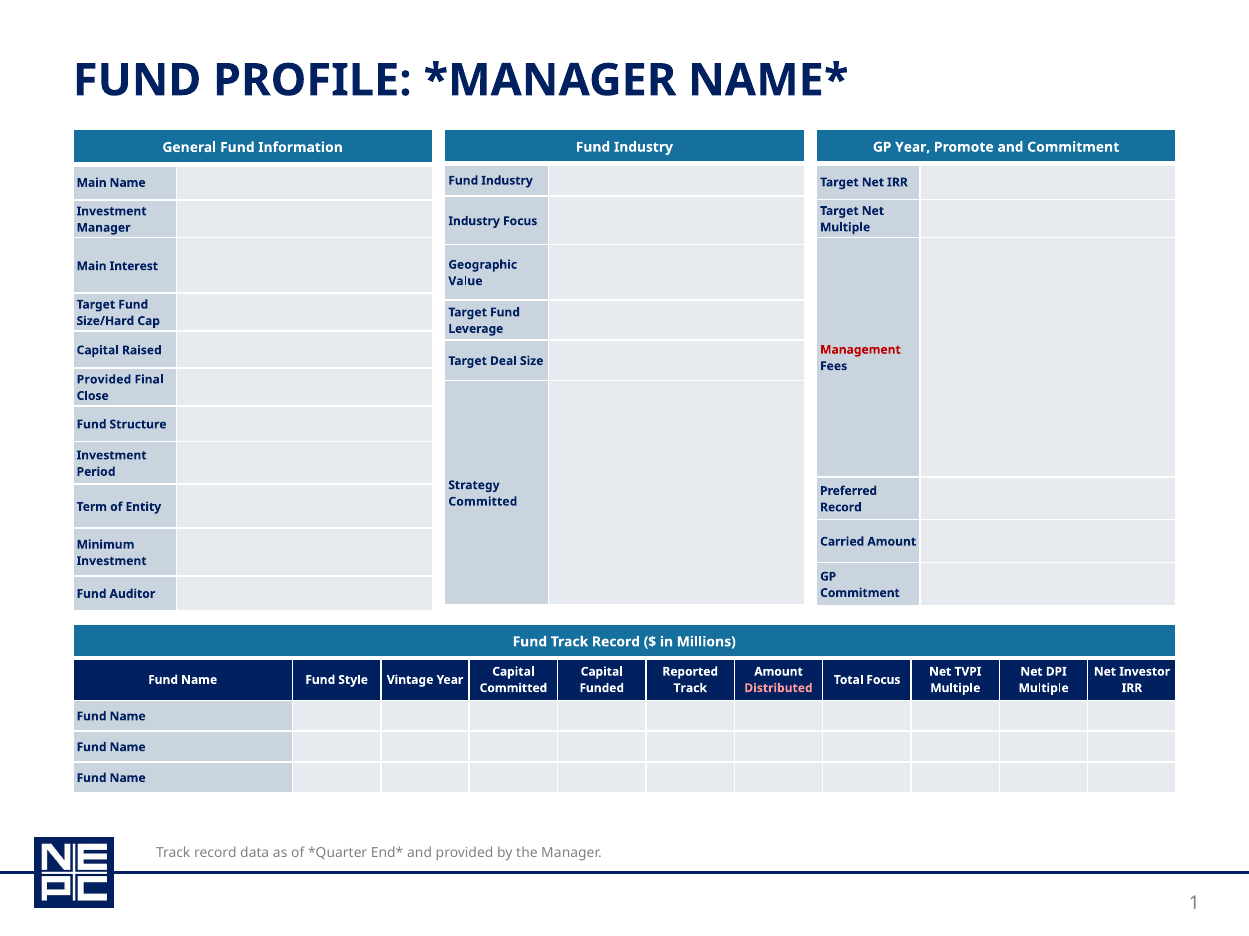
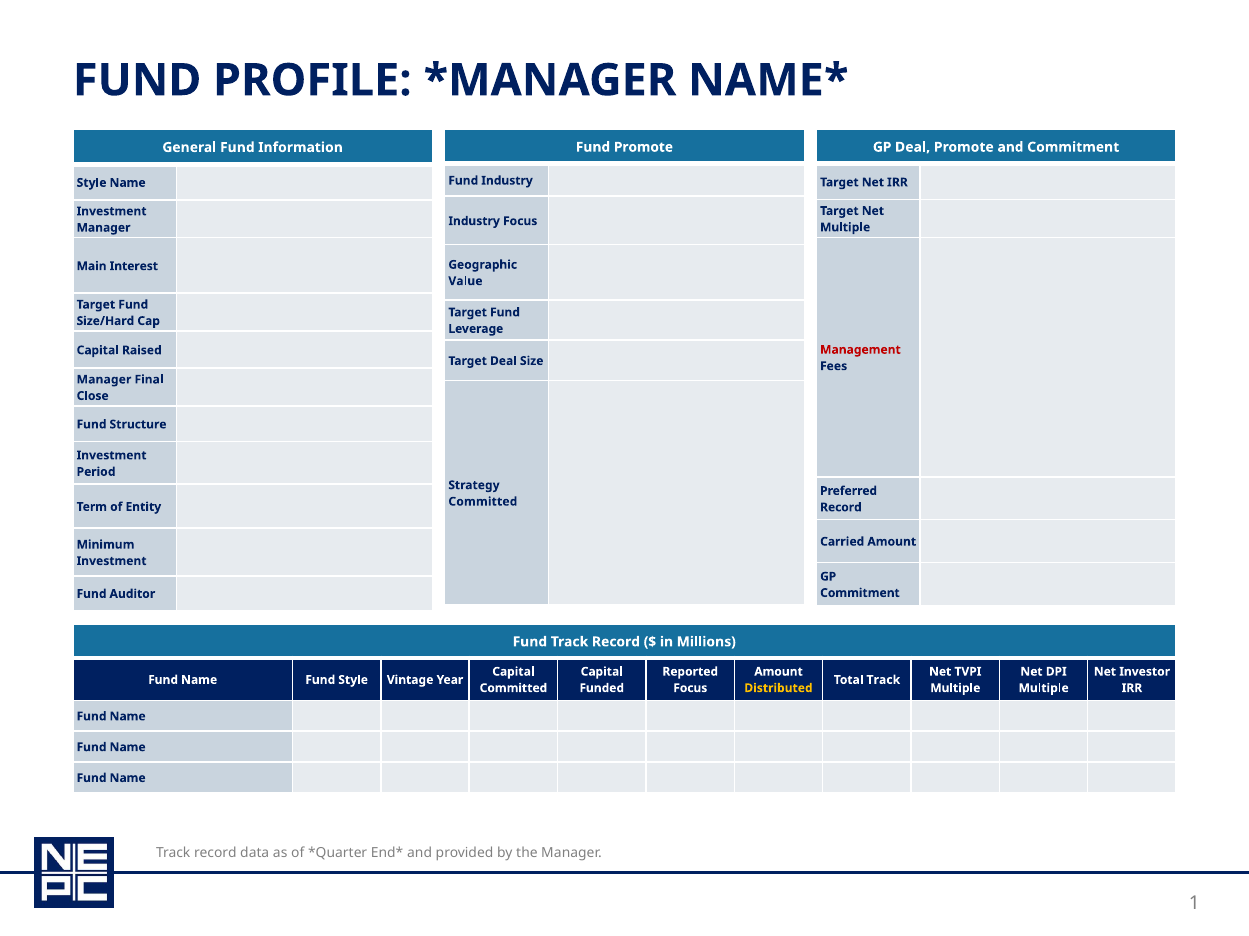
Industry: Industry -> Promote (643, 147)
GP Year: Year -> Deal (913, 147)
Main: Main -> Style (92, 183)
Provided: Provided -> Manager (104, 380)
Total Focus: Focus -> Track (883, 680)
Track: Track -> Focus (690, 689)
Distributed colour: pink -> yellow (778, 689)
